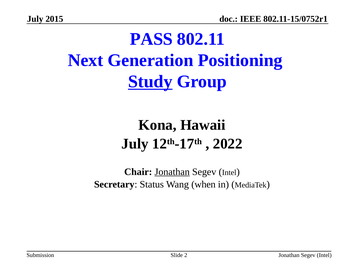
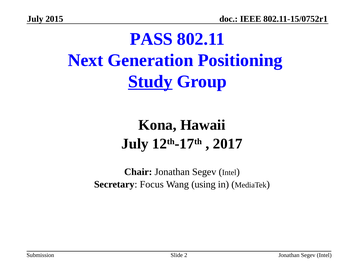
2022: 2022 -> 2017 (228, 144)
Jonathan underline: present -> none (172, 172)
Status: Status -> Focus (152, 185)
when: when -> using (203, 185)
